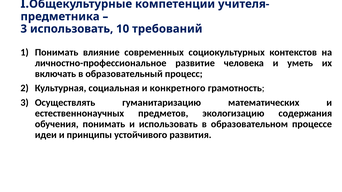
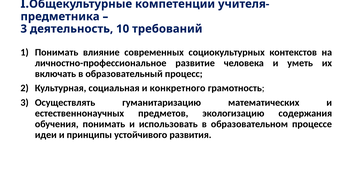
3 использовать: использовать -> деятельность (72, 29)
